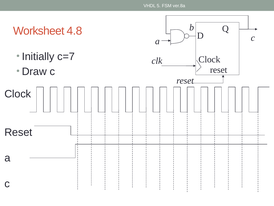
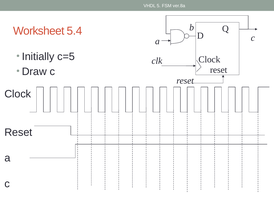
4.8: 4.8 -> 5.4 (74, 31)
c=7: c=7 -> c=5 (66, 56)
